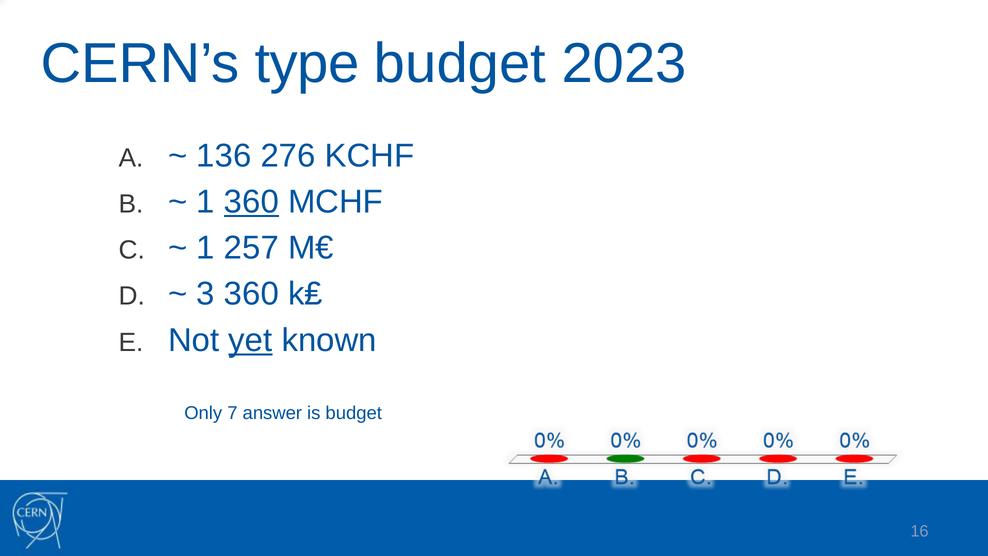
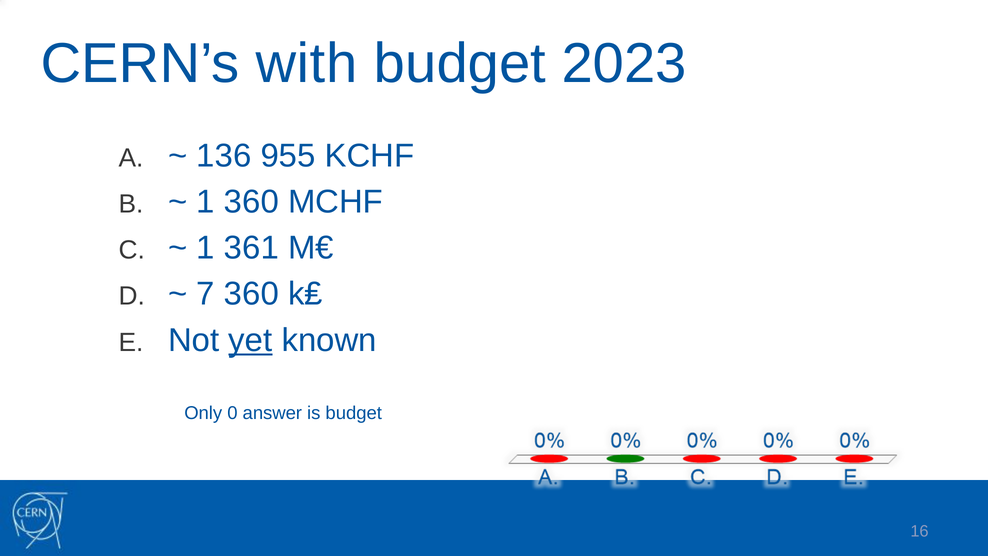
type: type -> with (307, 64)
276: 276 -> 955 (288, 156)
360 underline: present -> none (251, 202)
257: 257 -> 361 (251, 248)
3: 3 -> 7 (206, 294)
7: 7 -> 0 (232, 413)
